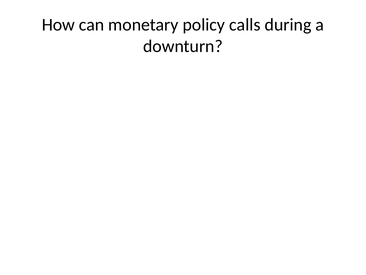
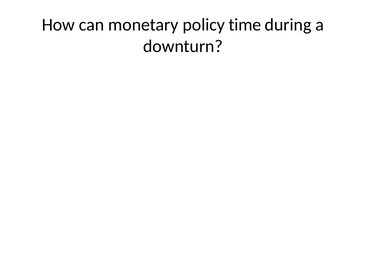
calls: calls -> time (245, 25)
